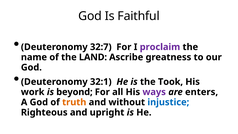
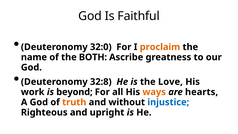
32:7: 32:7 -> 32:0 (101, 47)
proclaim colour: purple -> orange (160, 47)
LAND: LAND -> BOTH (93, 57)
32:1: 32:1 -> 32:8 (101, 82)
Took: Took -> Love (170, 82)
ways colour: purple -> orange (154, 92)
enters: enters -> hearts (202, 92)
